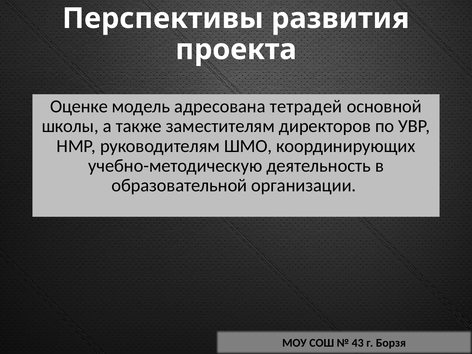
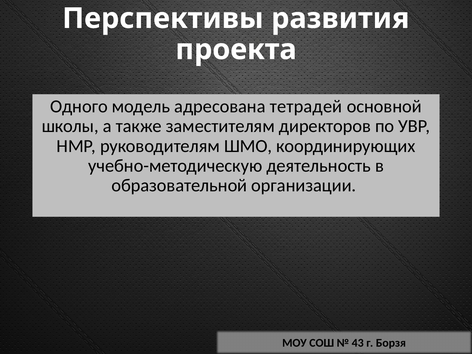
Оценке: Оценке -> Одного (79, 106)
